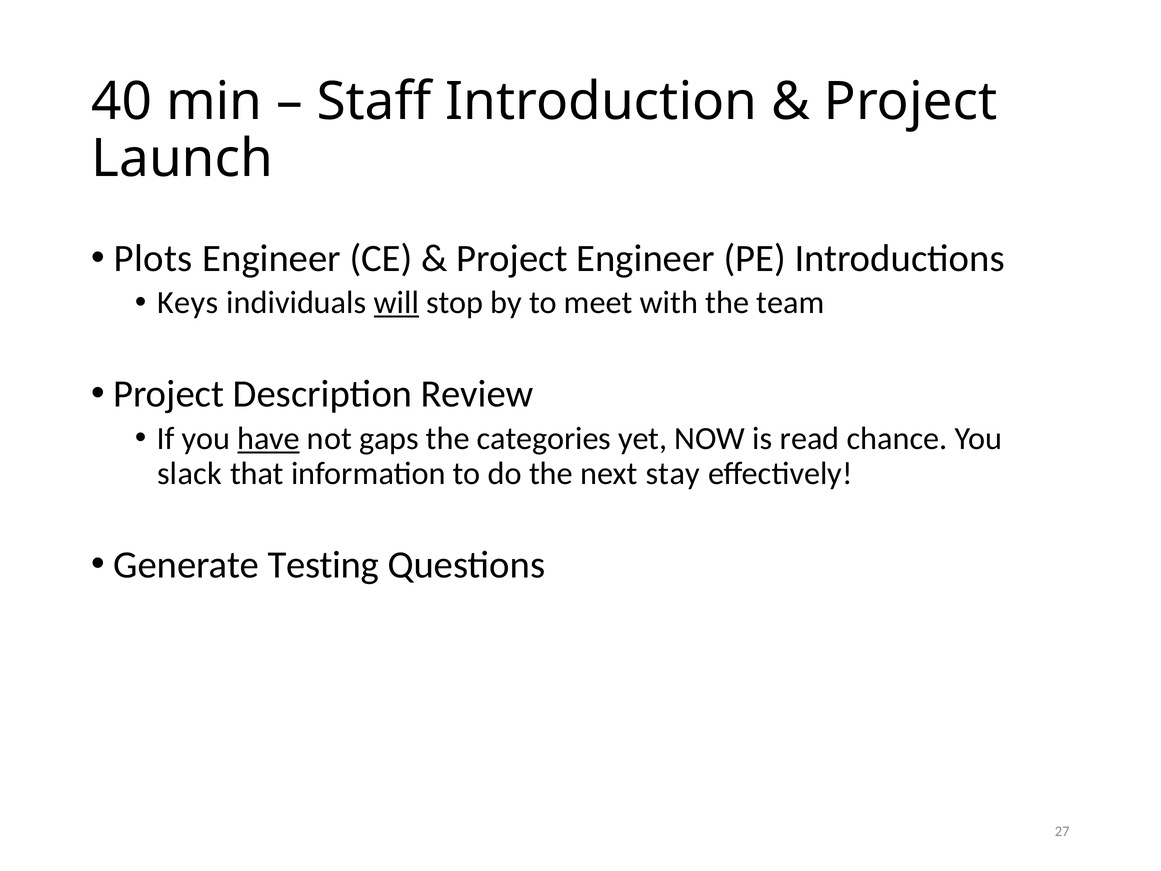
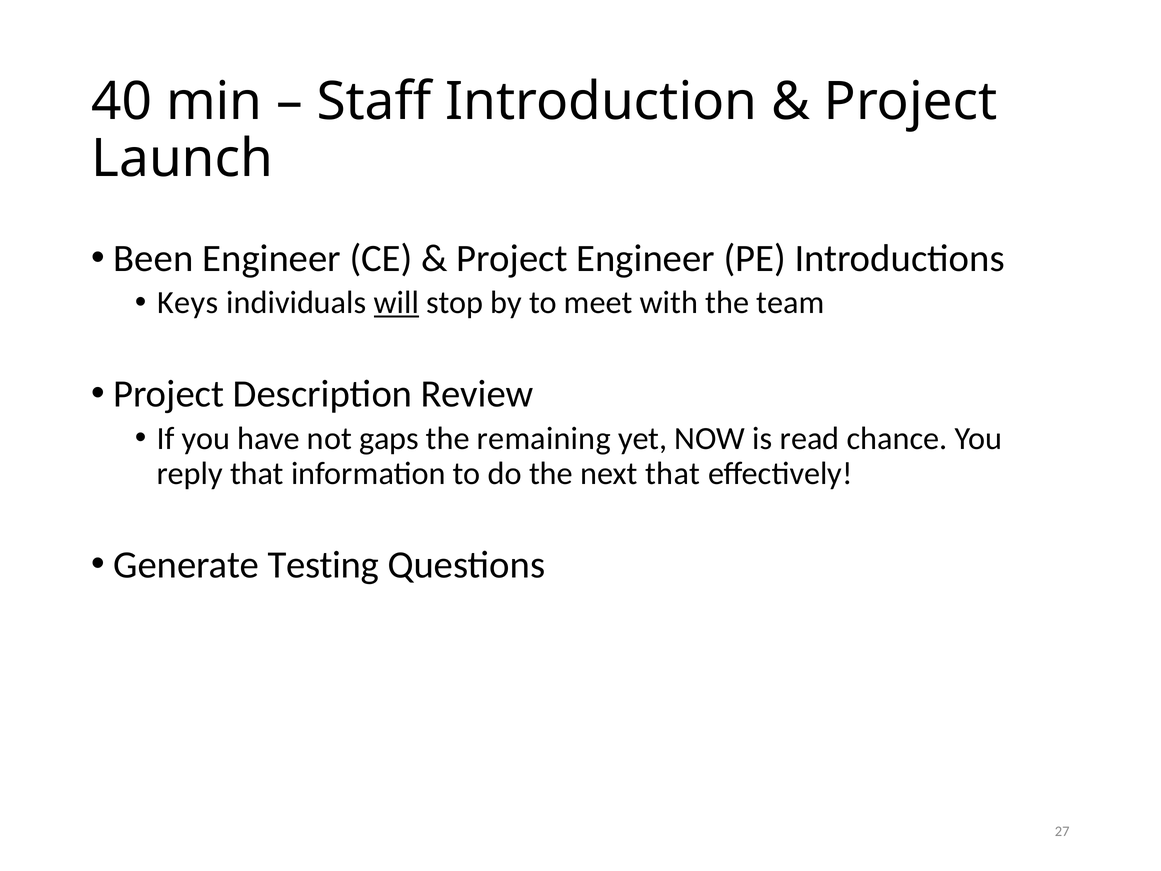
Plots: Plots -> Been (153, 258)
have underline: present -> none (269, 438)
categories: categories -> remaining (544, 438)
slack: slack -> reply (190, 473)
next stay: stay -> that (673, 473)
